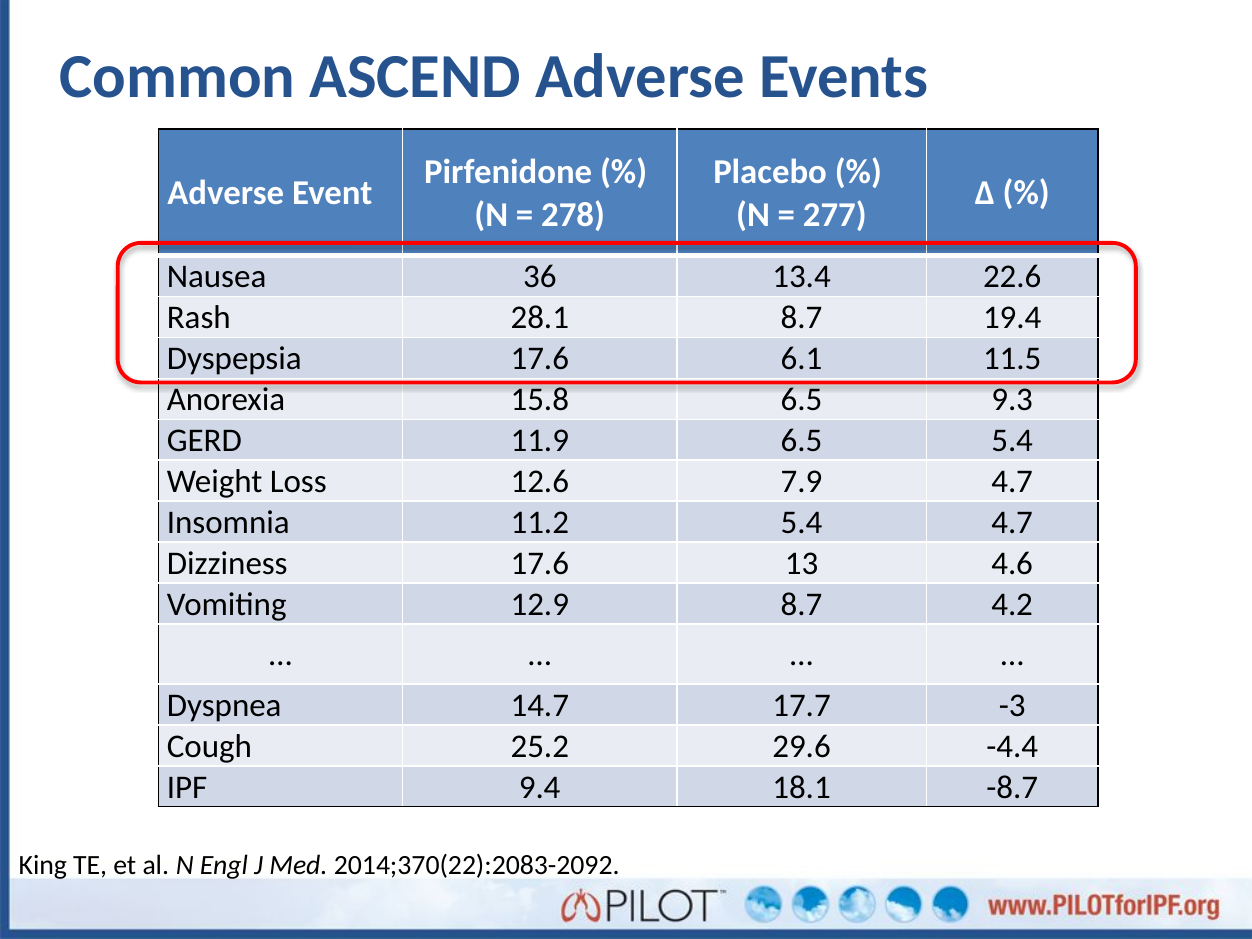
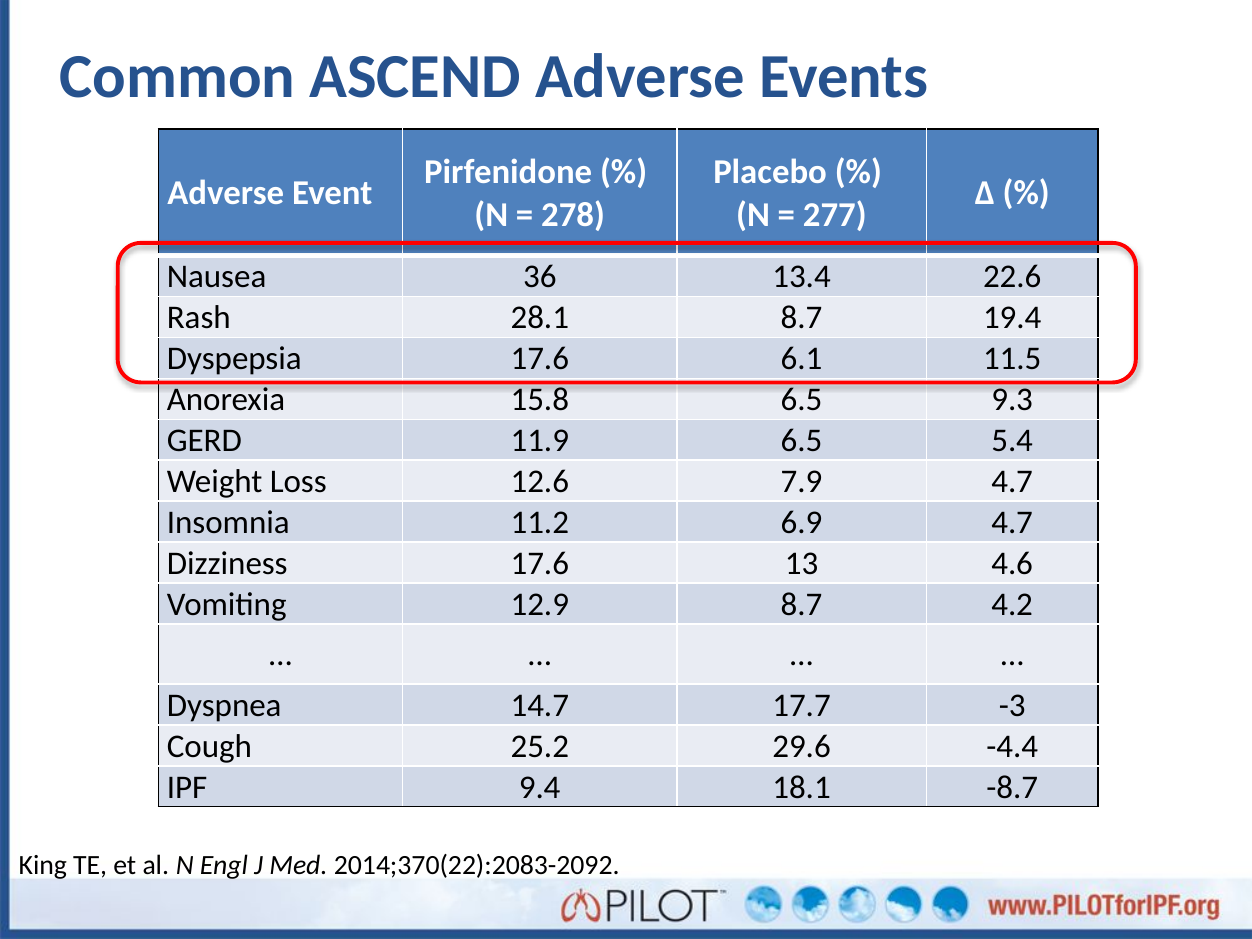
11.2 5.4: 5.4 -> 6.9 (801, 523)
